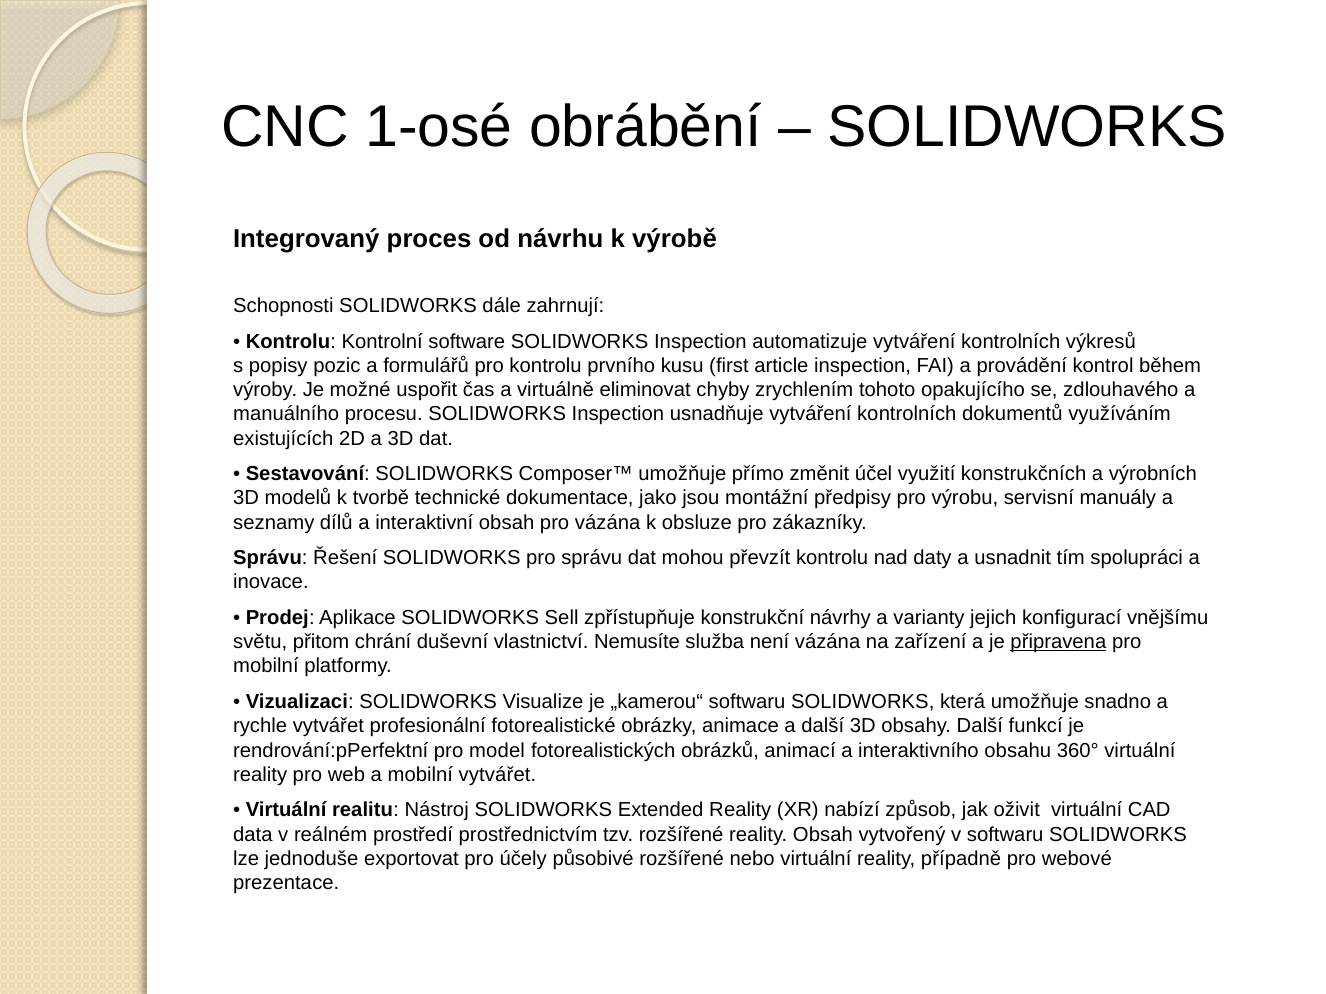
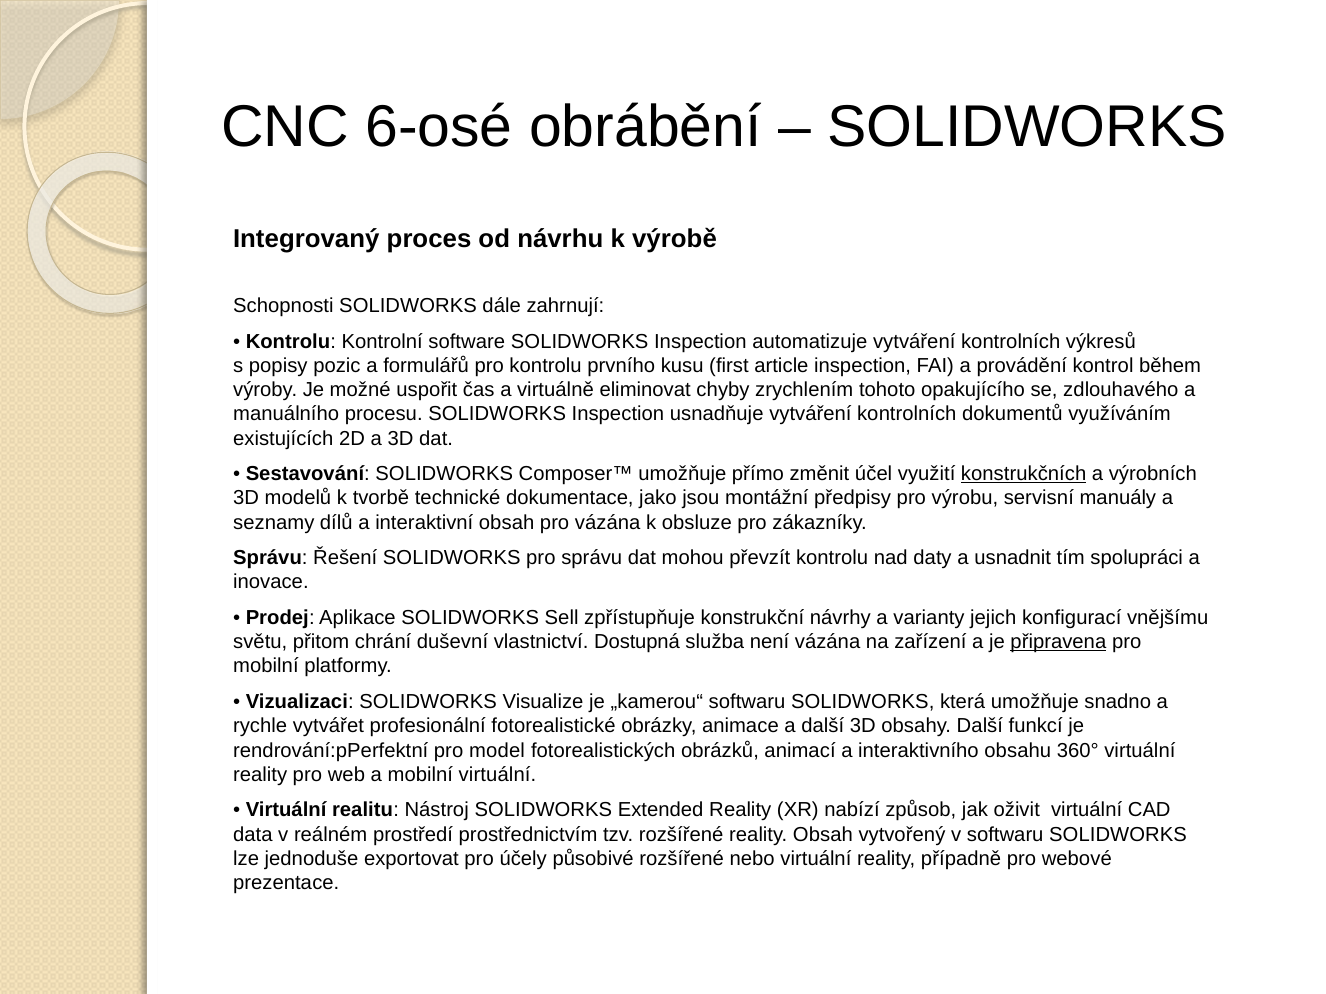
1-osé: 1-osé -> 6-osé (439, 127)
konstrukčních underline: none -> present (1024, 474)
Nemusíte: Nemusíte -> Dostupná (637, 642)
mobilní vytvářet: vytvářet -> virtuální (497, 775)
